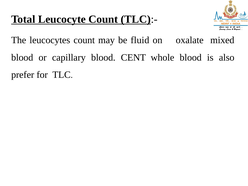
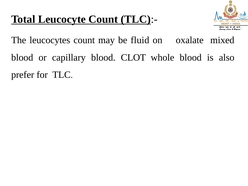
CENT: CENT -> CLOT (133, 57)
